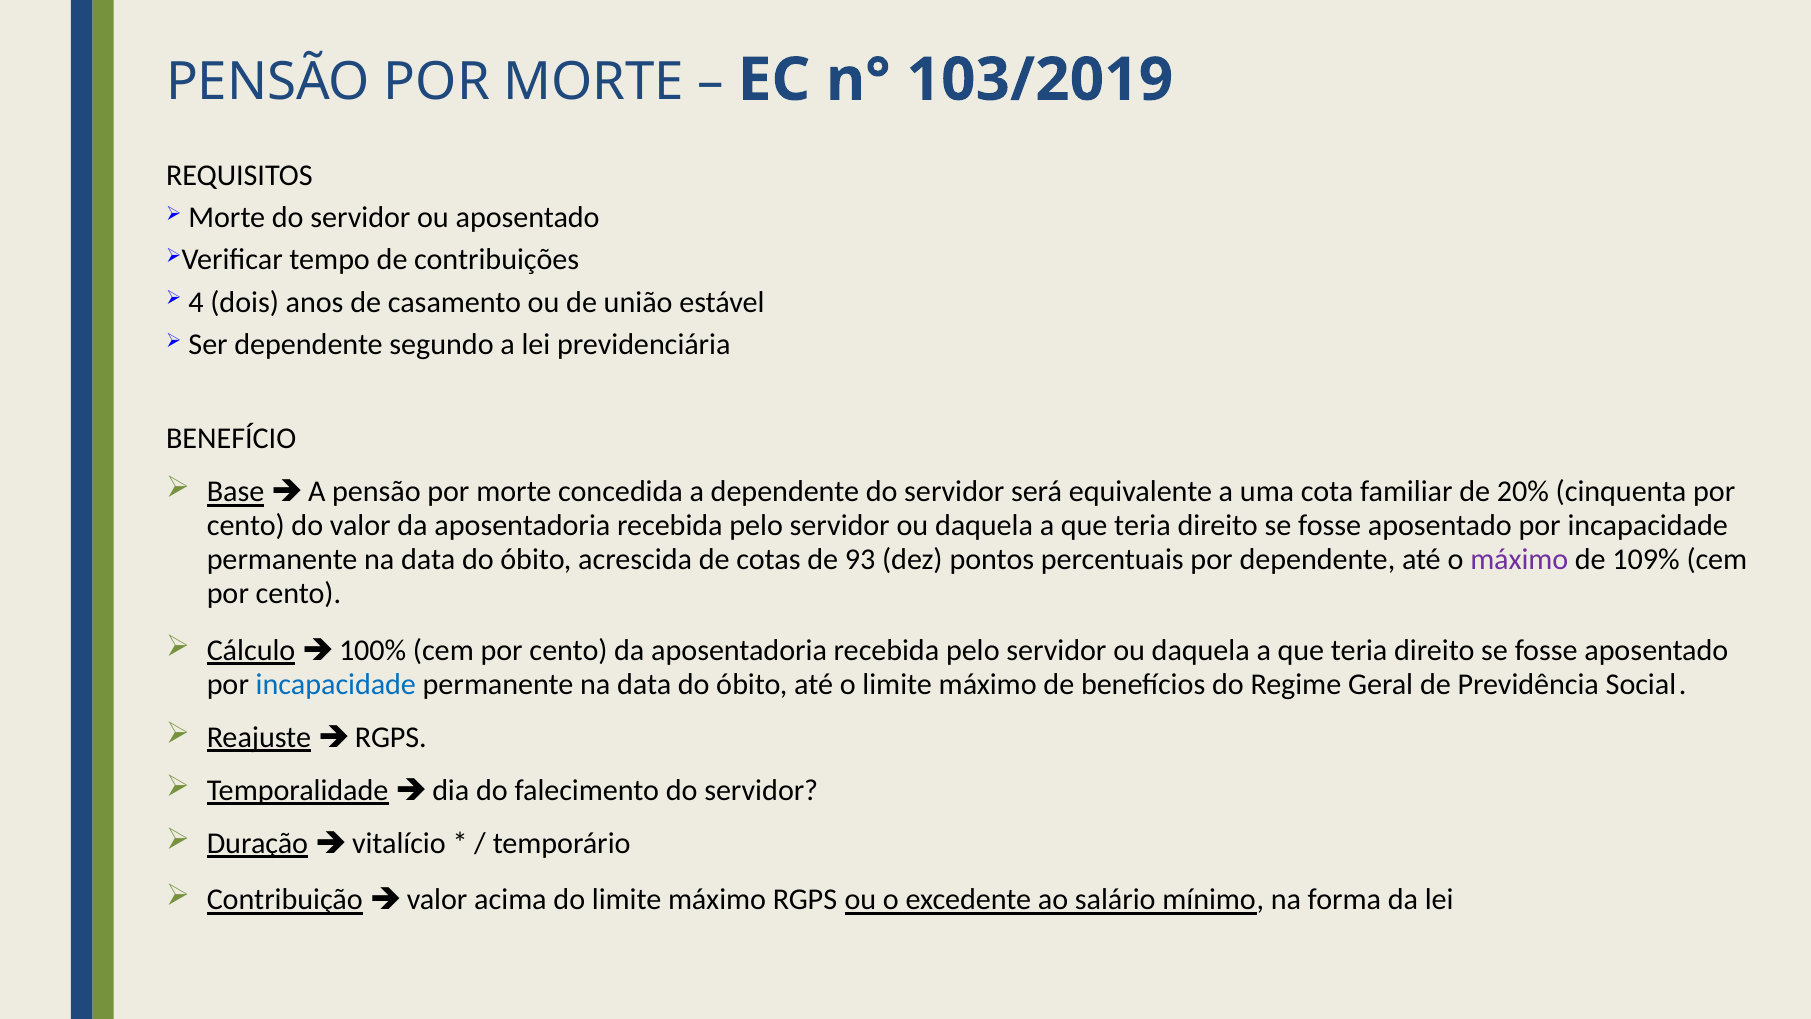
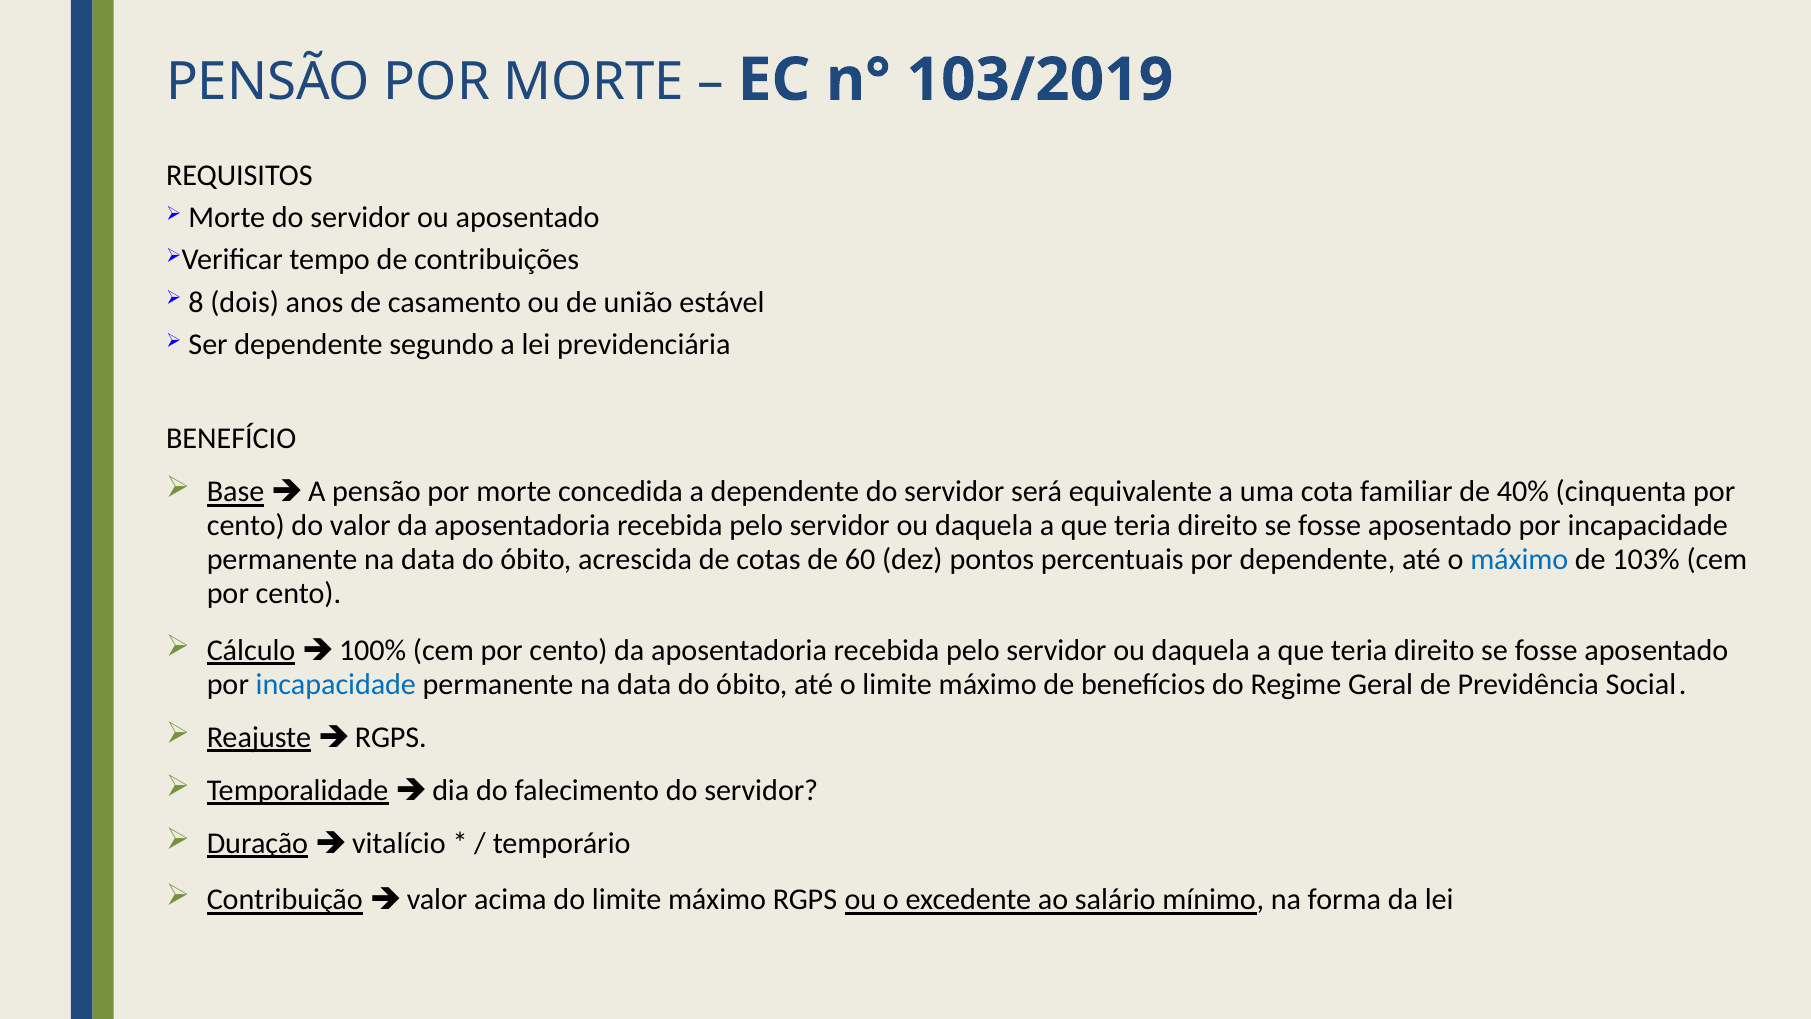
4: 4 -> 8 (196, 302)
20%: 20% -> 40% (1523, 492)
93: 93 -> 60 (860, 560)
máximo colour: purple -> blue (1519, 560)
109%: 109% -> 103% (1646, 560)
